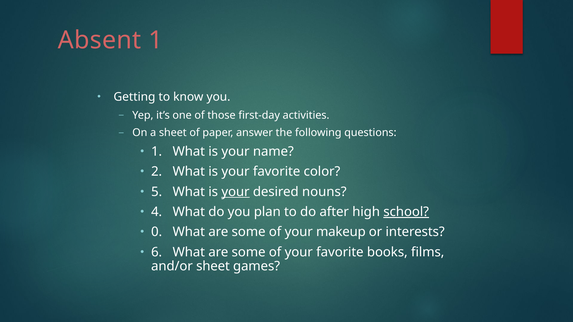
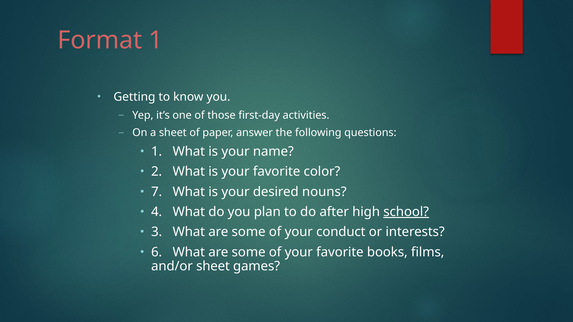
Absent: Absent -> Format (100, 40)
5: 5 -> 7 (157, 192)
your underline: present -> none (235, 192)
0: 0 -> 3 (157, 232)
makeup: makeup -> conduct (341, 232)
